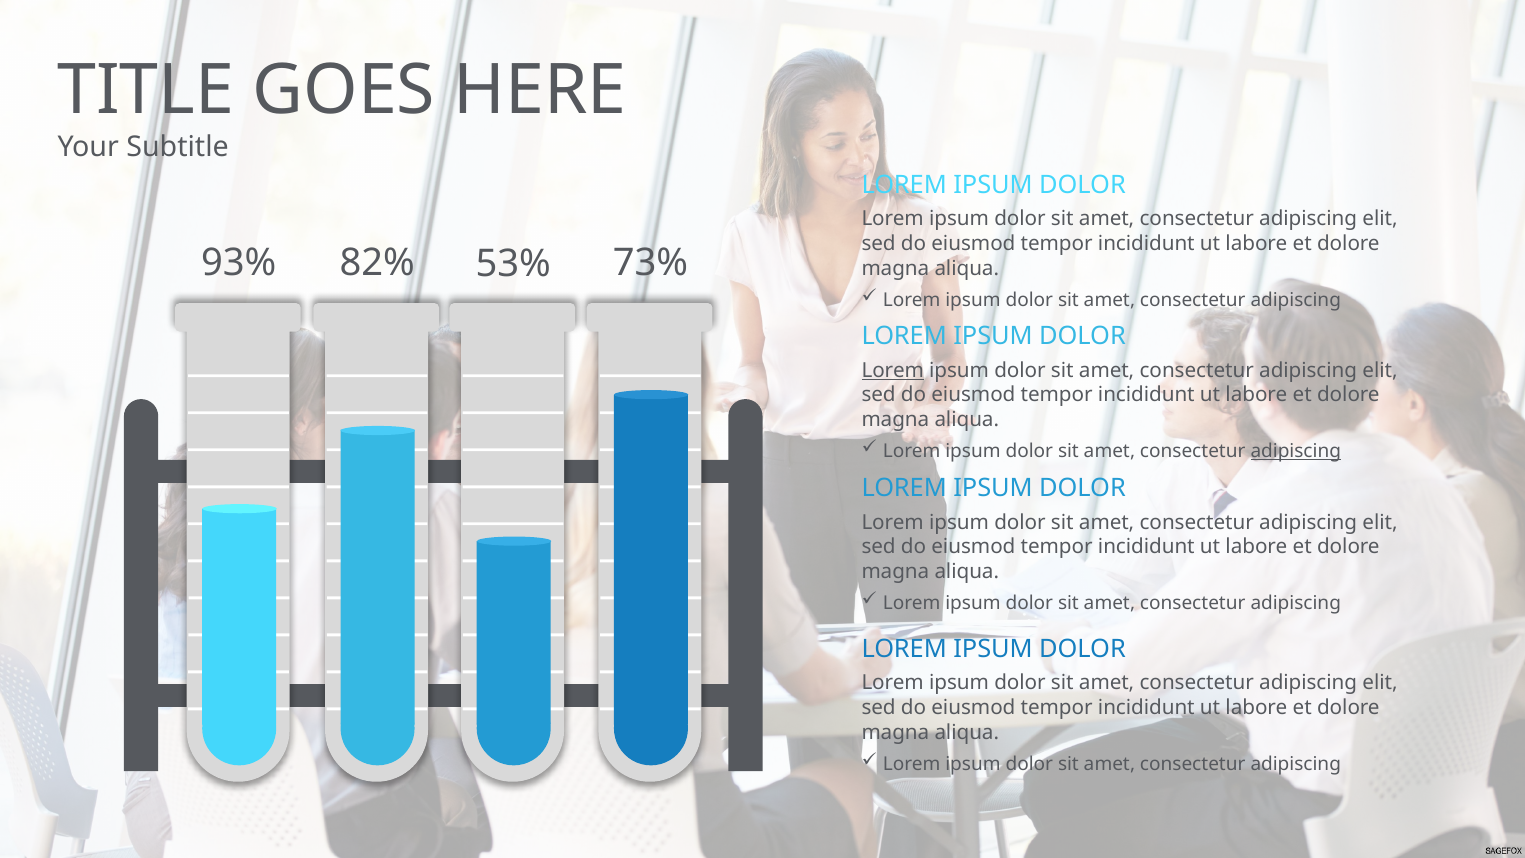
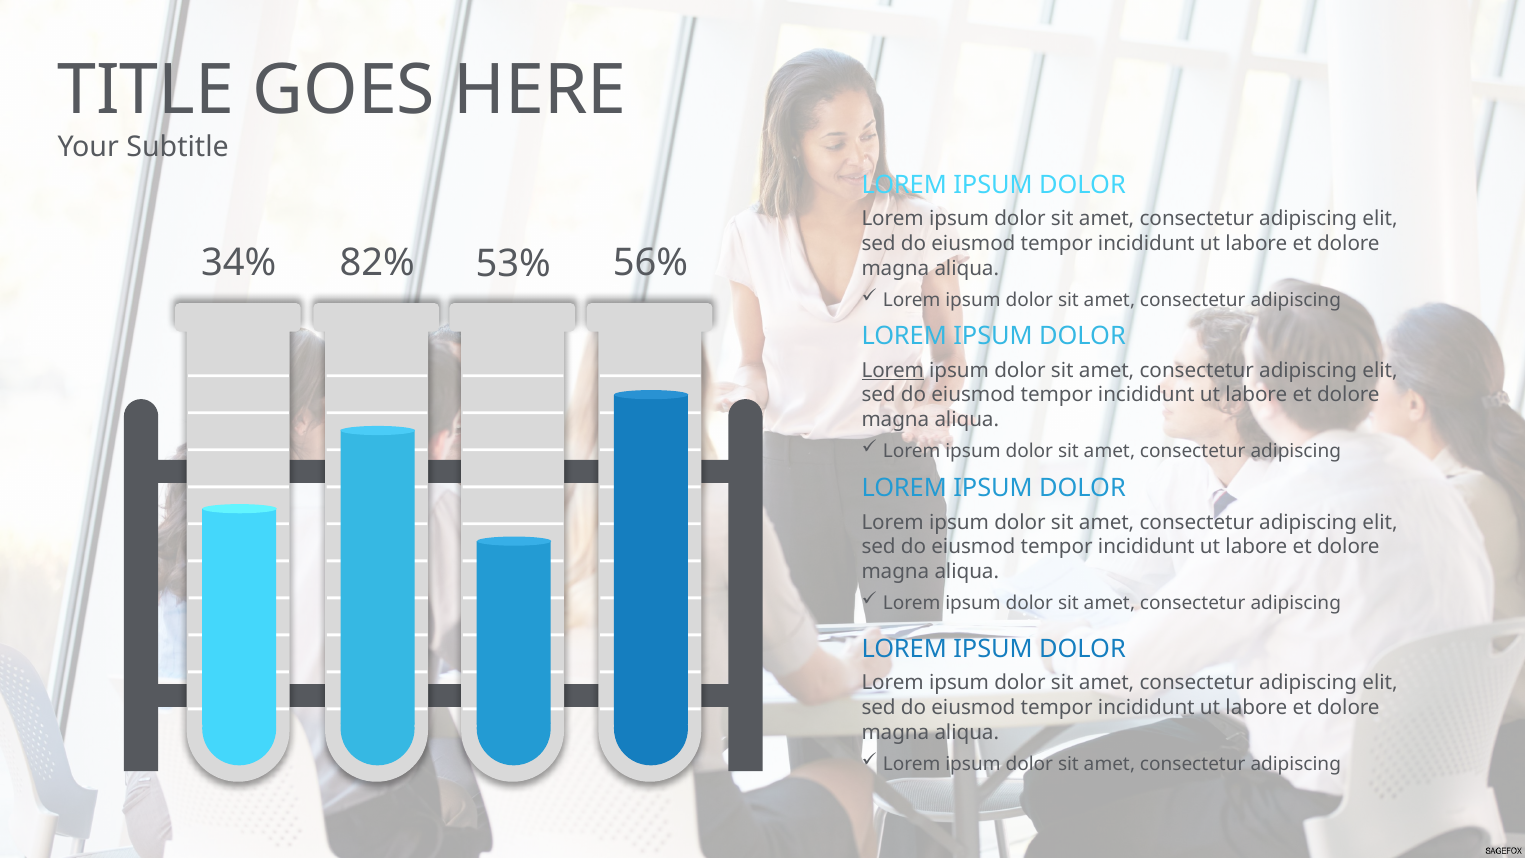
93%: 93% -> 34% (239, 263)
73%: 73% -> 56% (651, 263)
adipiscing underline: present -> none (1296, 451)
